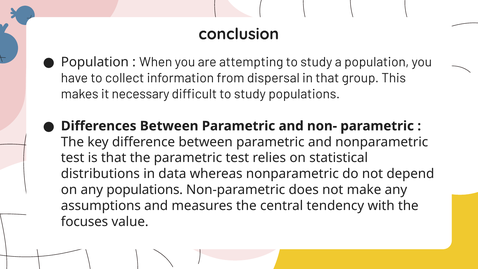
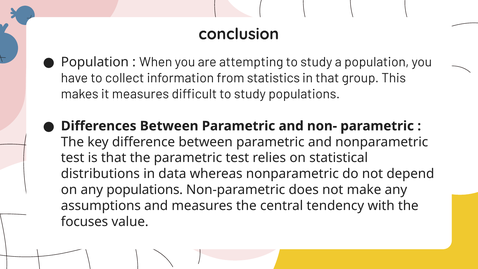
dispersal: dispersal -> statistics (273, 78)
it necessary: necessary -> measures (140, 94)
